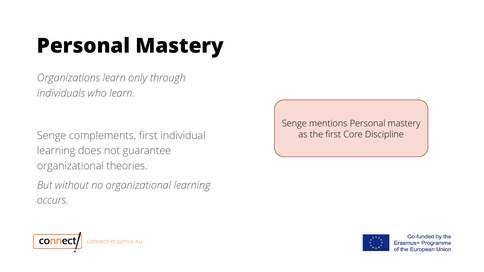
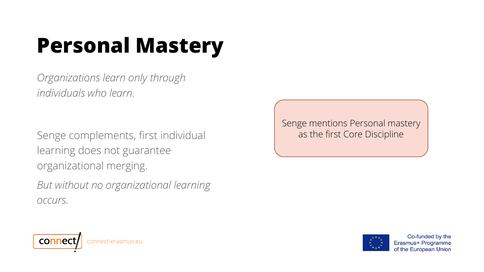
theories: theories -> merging (127, 166)
